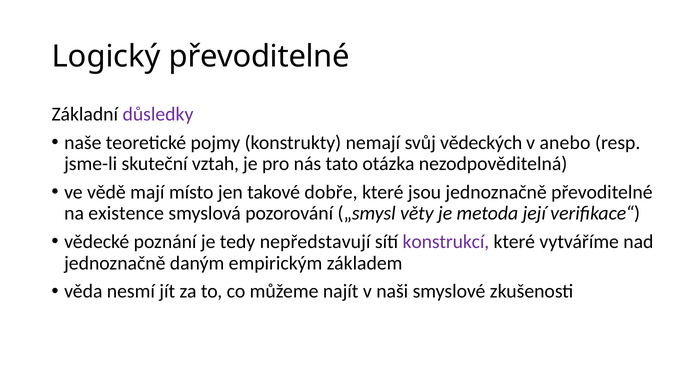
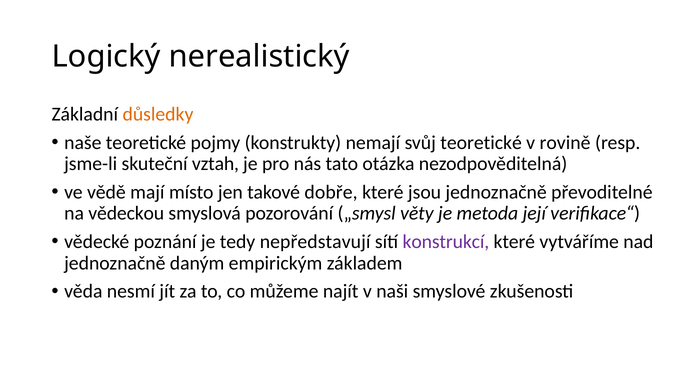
Logický převoditelné: převoditelné -> nerealistický (259, 57)
důsledky colour: purple -> orange (158, 114)
svůj vědeckých: vědeckých -> teoretické (481, 143)
anebo: anebo -> rovině (565, 143)
existence: existence -> vědeckou (126, 214)
